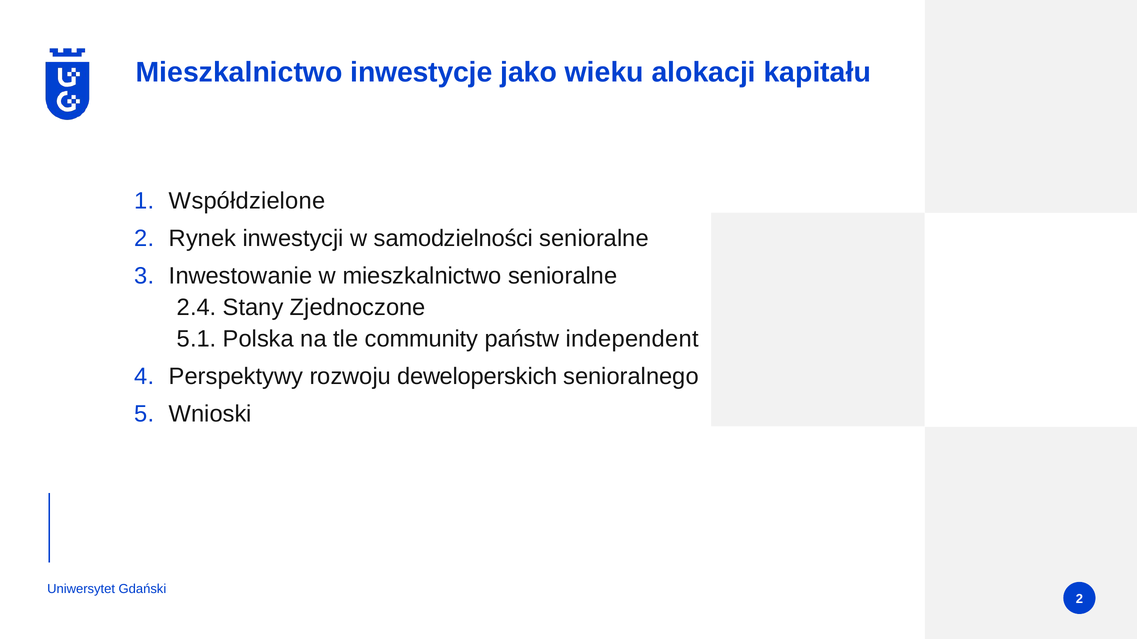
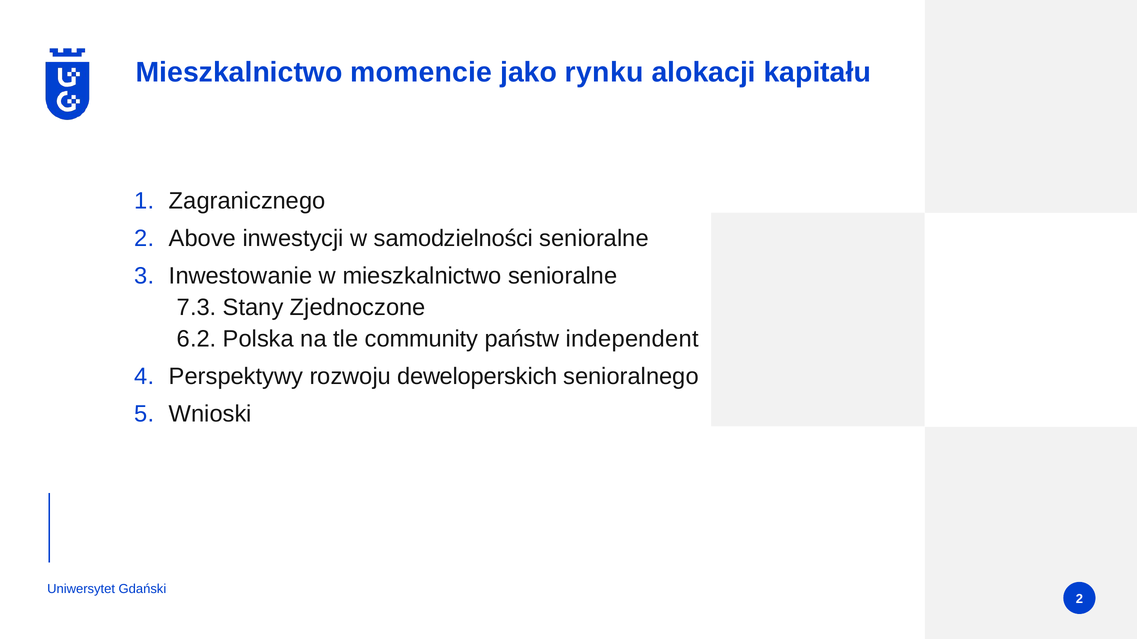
inwestycje: inwestycje -> momencie (421, 73)
wieku: wieku -> rynku (604, 73)
Współdzielone: Współdzielone -> Zagranicznego (247, 201)
Rynek: Rynek -> Above (202, 239)
2.4: 2.4 -> 7.3 (197, 308)
5.1: 5.1 -> 6.2 (197, 339)
